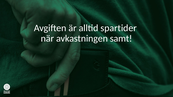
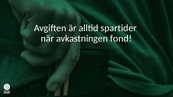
samt: samt -> fond (121, 39)
